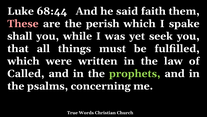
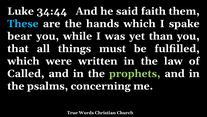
68:44: 68:44 -> 34:44 (52, 11)
These colour: pink -> light blue (23, 24)
perish: perish -> hands (103, 24)
shall: shall -> bear (20, 36)
seek: seek -> than (161, 36)
